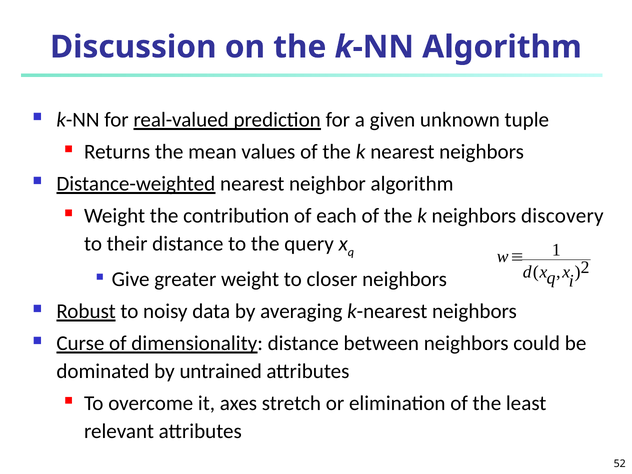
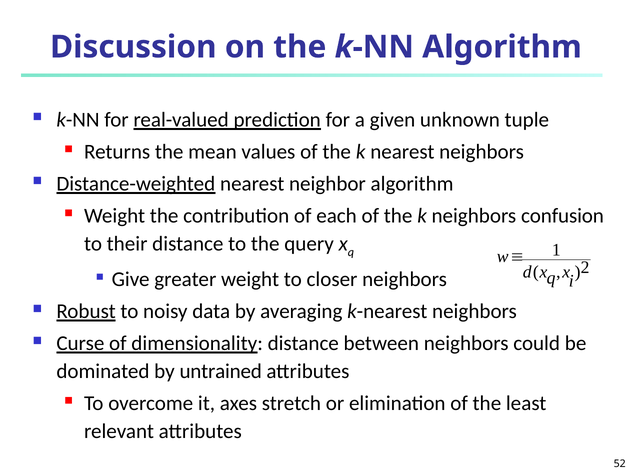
discovery: discovery -> confusion (562, 216)
